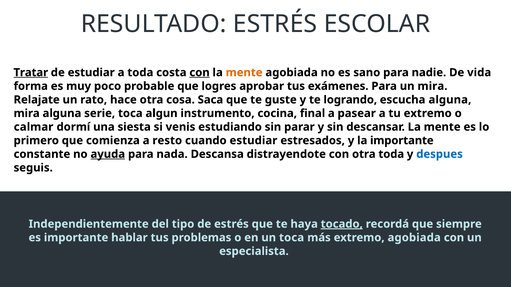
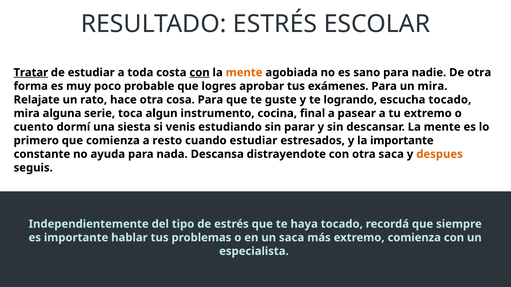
De vida: vida -> otra (479, 73)
cosa Saca: Saca -> Para (210, 100)
escucha alguna: alguna -> tocado (450, 100)
calmar: calmar -> cuento (34, 127)
ayuda underline: present -> none (108, 154)
otra toda: toda -> saca (391, 154)
despues colour: blue -> orange (440, 154)
tocado underline: present -> none (342, 224)
un toca: toca -> saca (292, 238)
extremo agobiada: agobiada -> comienza (414, 238)
